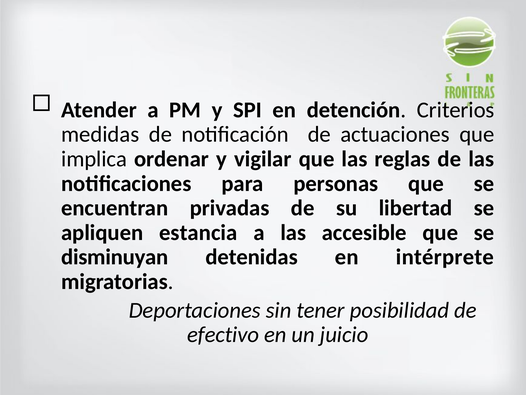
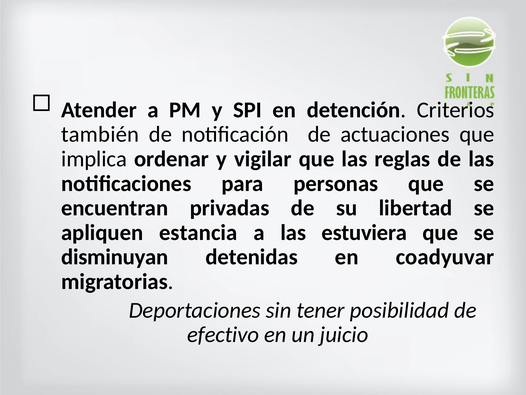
medidas: medidas -> también (100, 134)
accesible: accesible -> estuviera (364, 232)
intérprete: intérprete -> coadyuvar (445, 257)
